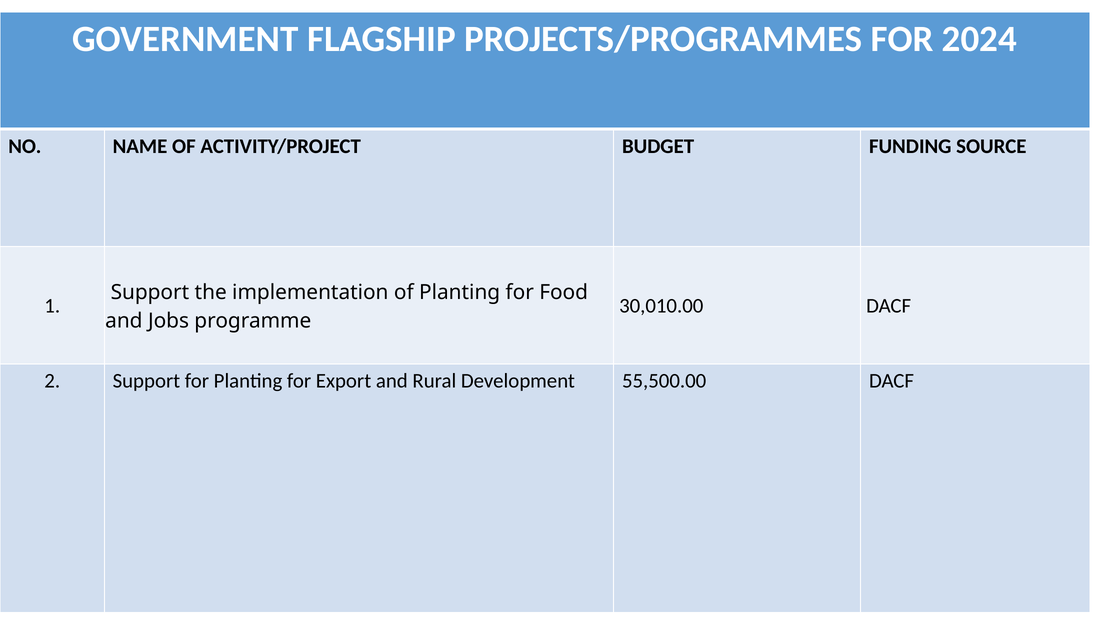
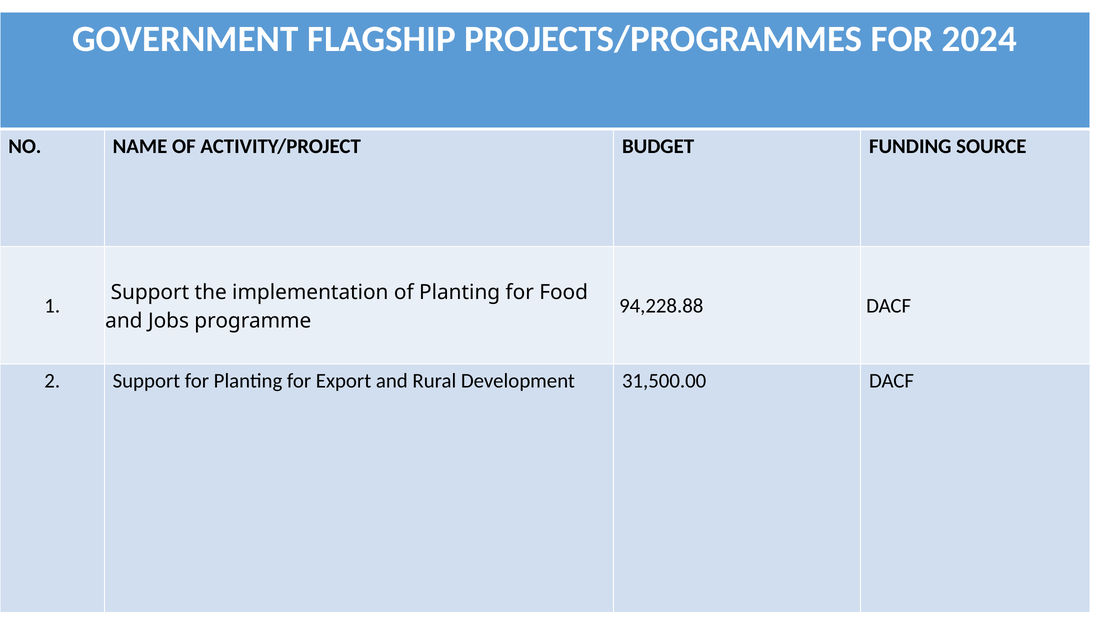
30,010.00: 30,010.00 -> 94,228.88 (661, 306)
55,500.00: 55,500.00 -> 31,500.00 (664, 381)
